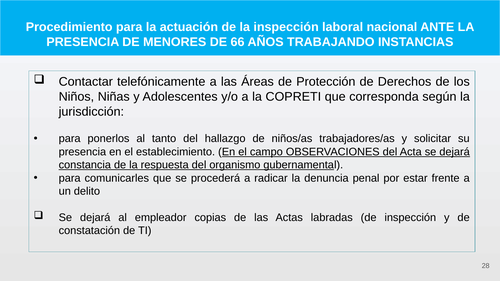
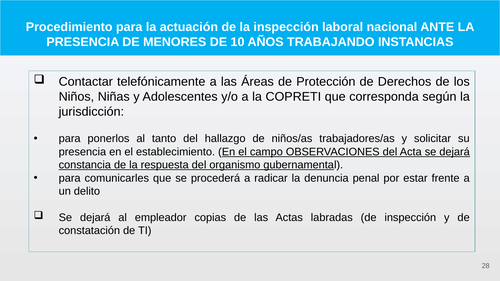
66: 66 -> 10 (238, 42)
